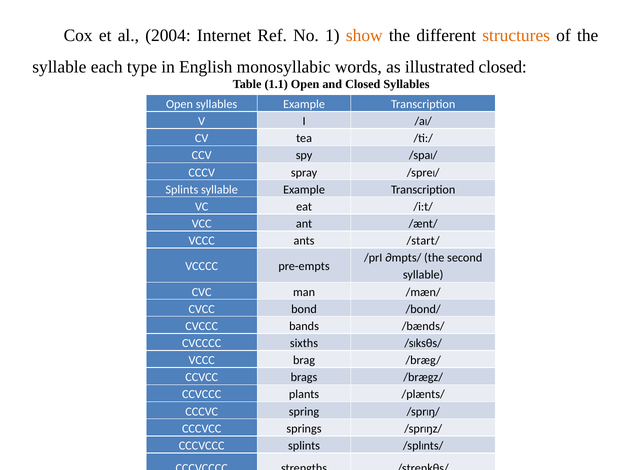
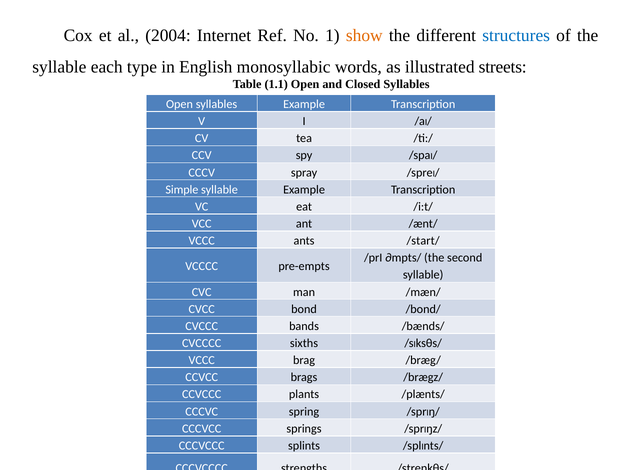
structures colour: orange -> blue (516, 36)
illustrated closed: closed -> streets (503, 67)
Splints: Splints -> Simple (182, 189)
